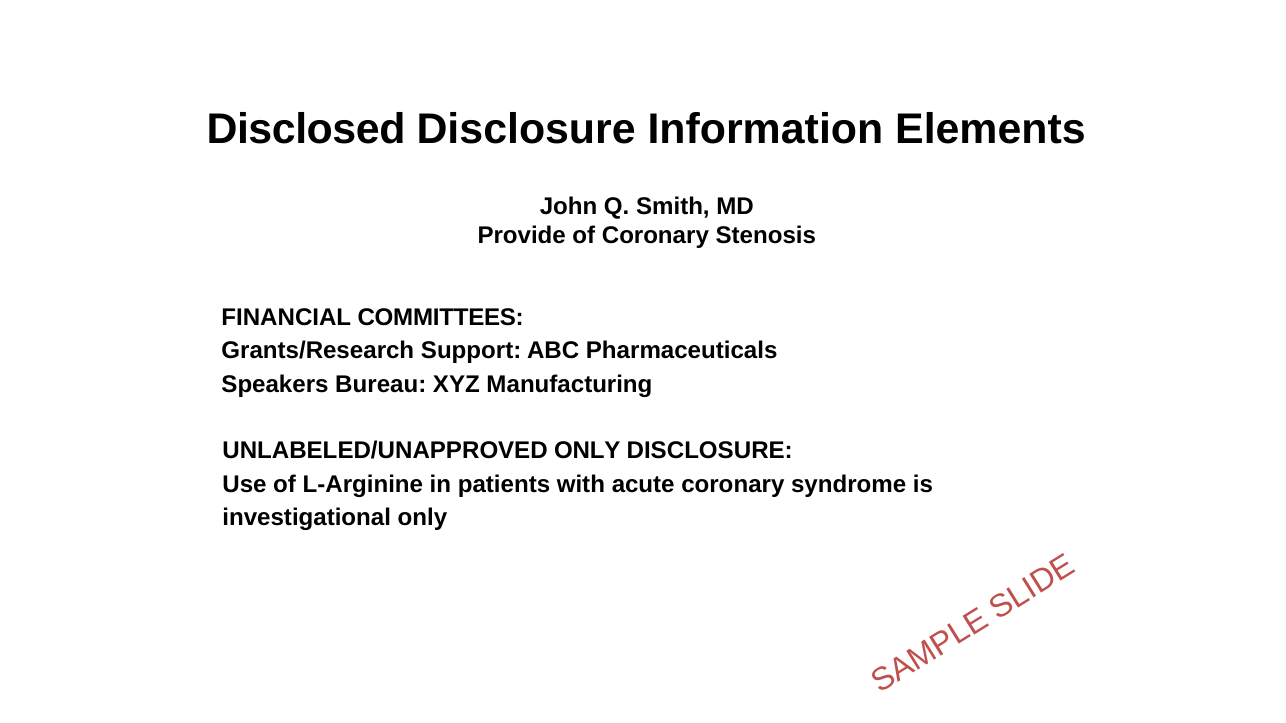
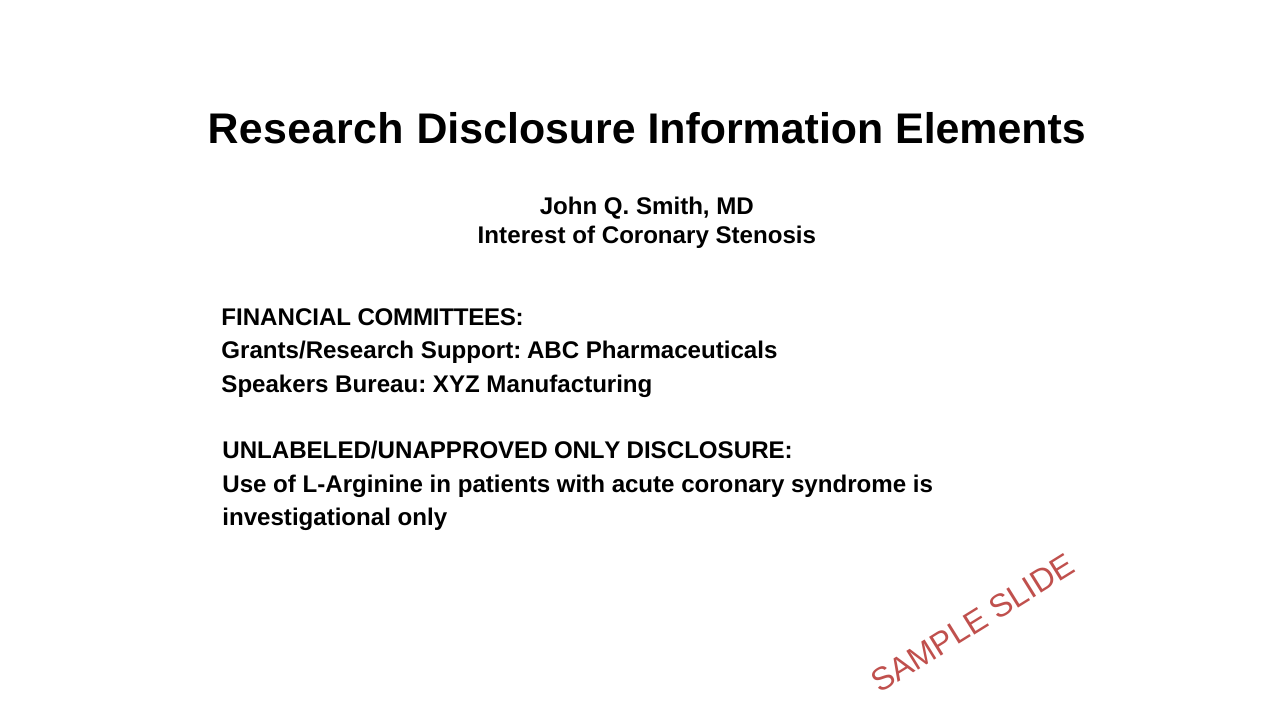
Disclosed: Disclosed -> Research (306, 130)
Provide: Provide -> Interest (522, 236)
